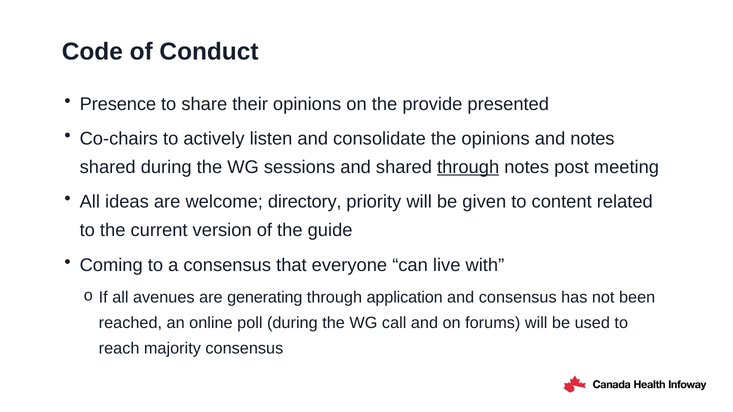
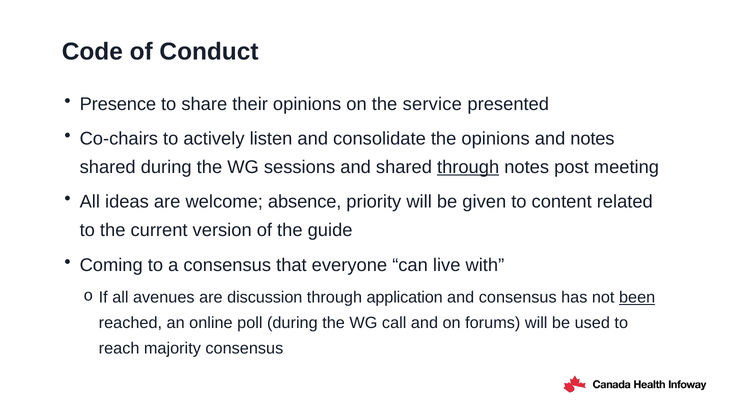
provide: provide -> service (432, 104)
directory: directory -> absence (305, 202)
generating: generating -> discussion (265, 298)
been underline: none -> present (637, 298)
